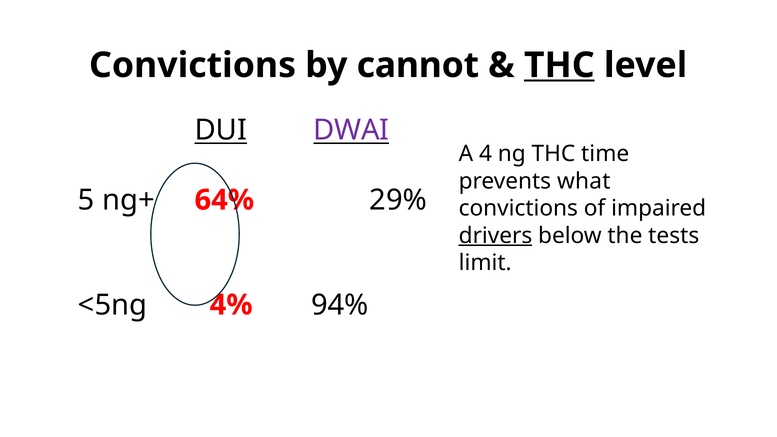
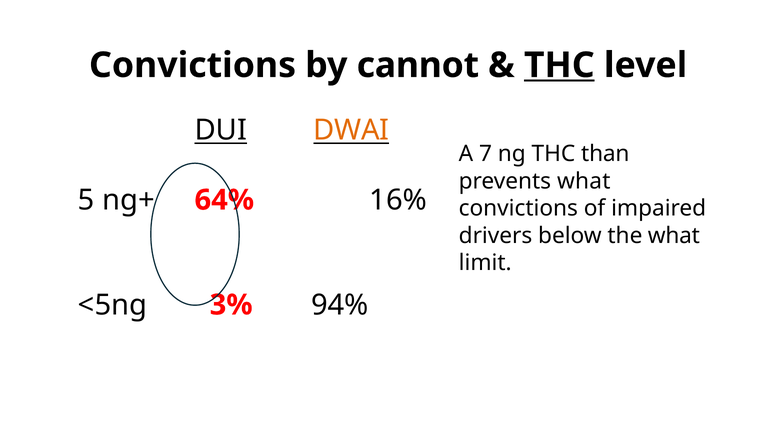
DWAI colour: purple -> orange (351, 130)
4: 4 -> 7 (486, 154)
time: time -> than (605, 154)
29%: 29% -> 16% (398, 200)
drivers underline: present -> none (495, 236)
the tests: tests -> what (674, 236)
4%: 4% -> 3% (231, 305)
